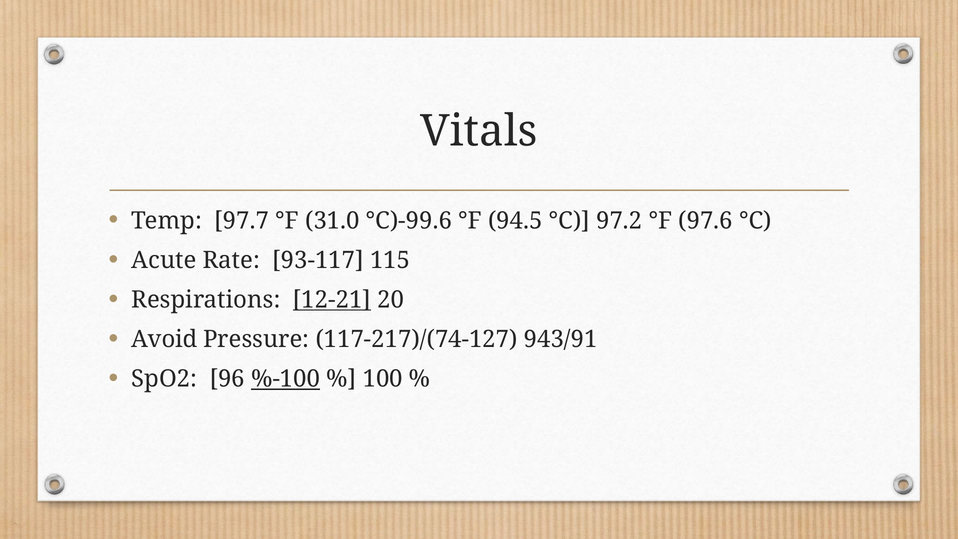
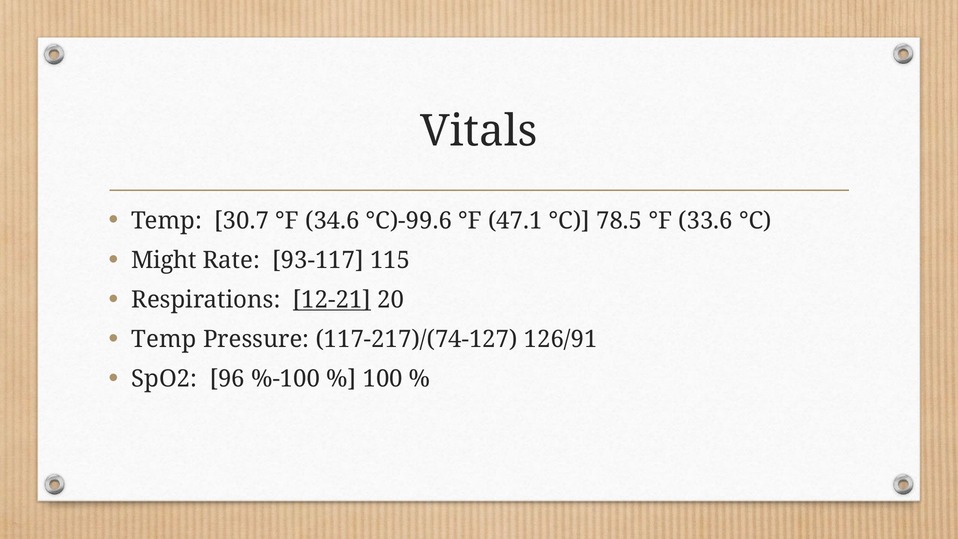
97.7: 97.7 -> 30.7 (242, 221)
31.0: 31.0 -> 34.6 (332, 221)
94.5: 94.5 -> 47.1 (515, 221)
97.2: 97.2 -> 78.5 (619, 221)
97.6: 97.6 -> 33.6 (706, 221)
Acute: Acute -> Might (164, 260)
Avoid: Avoid -> Temp (164, 339)
943/91: 943/91 -> 126/91 (561, 339)
%-100 underline: present -> none (286, 379)
